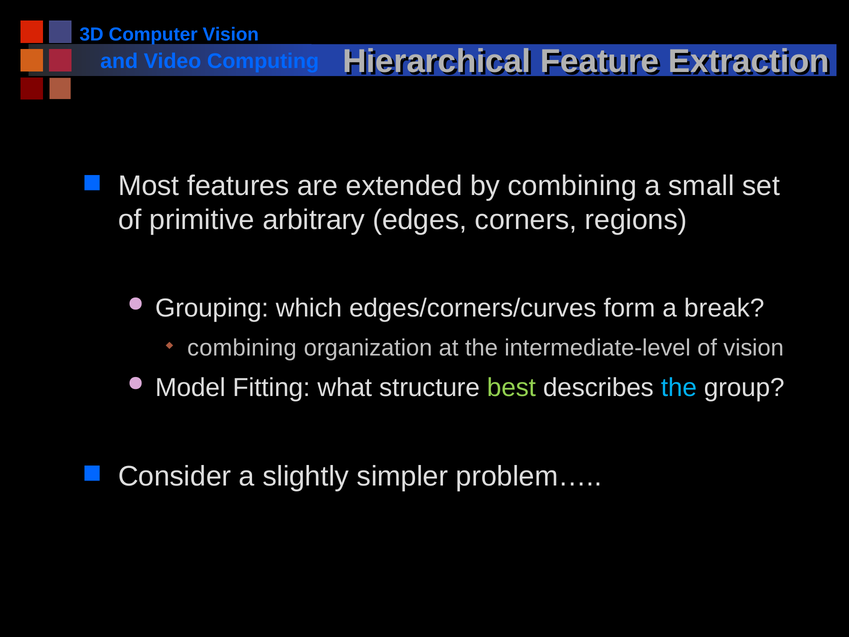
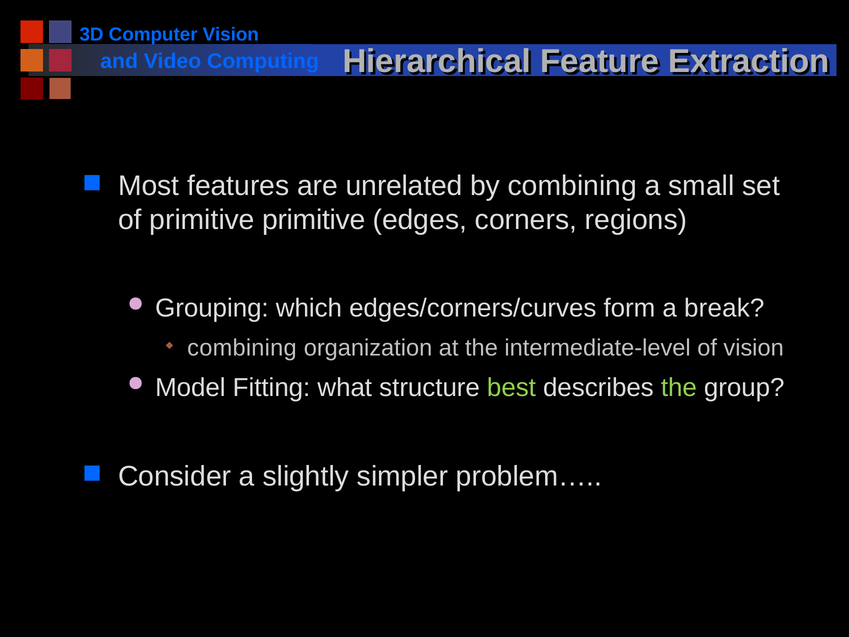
extended: extended -> unrelated (404, 186)
primitive arbitrary: arbitrary -> primitive (314, 220)
the colour: light blue -> light green (679, 387)
